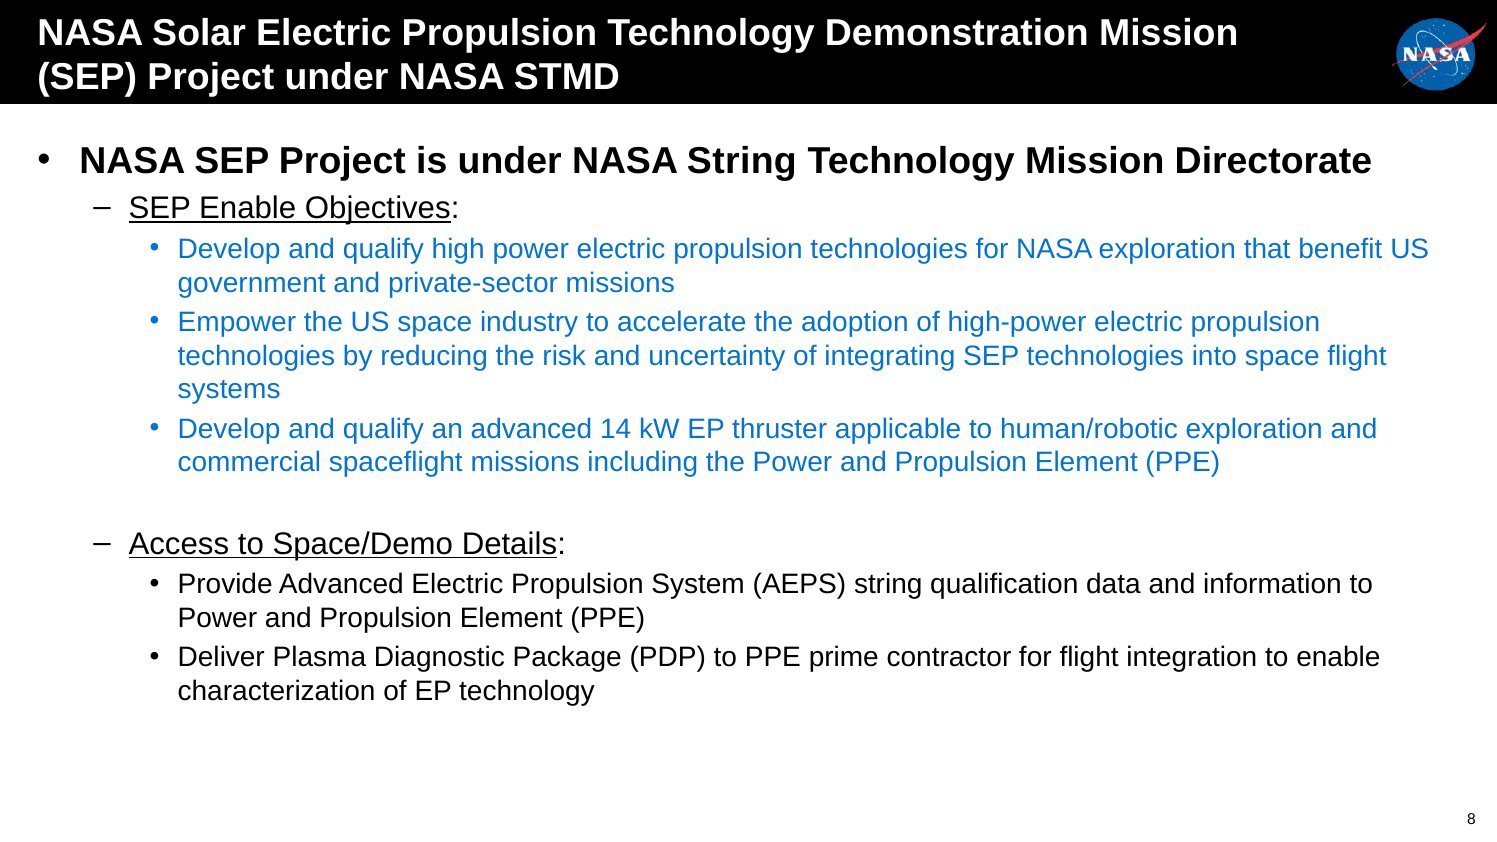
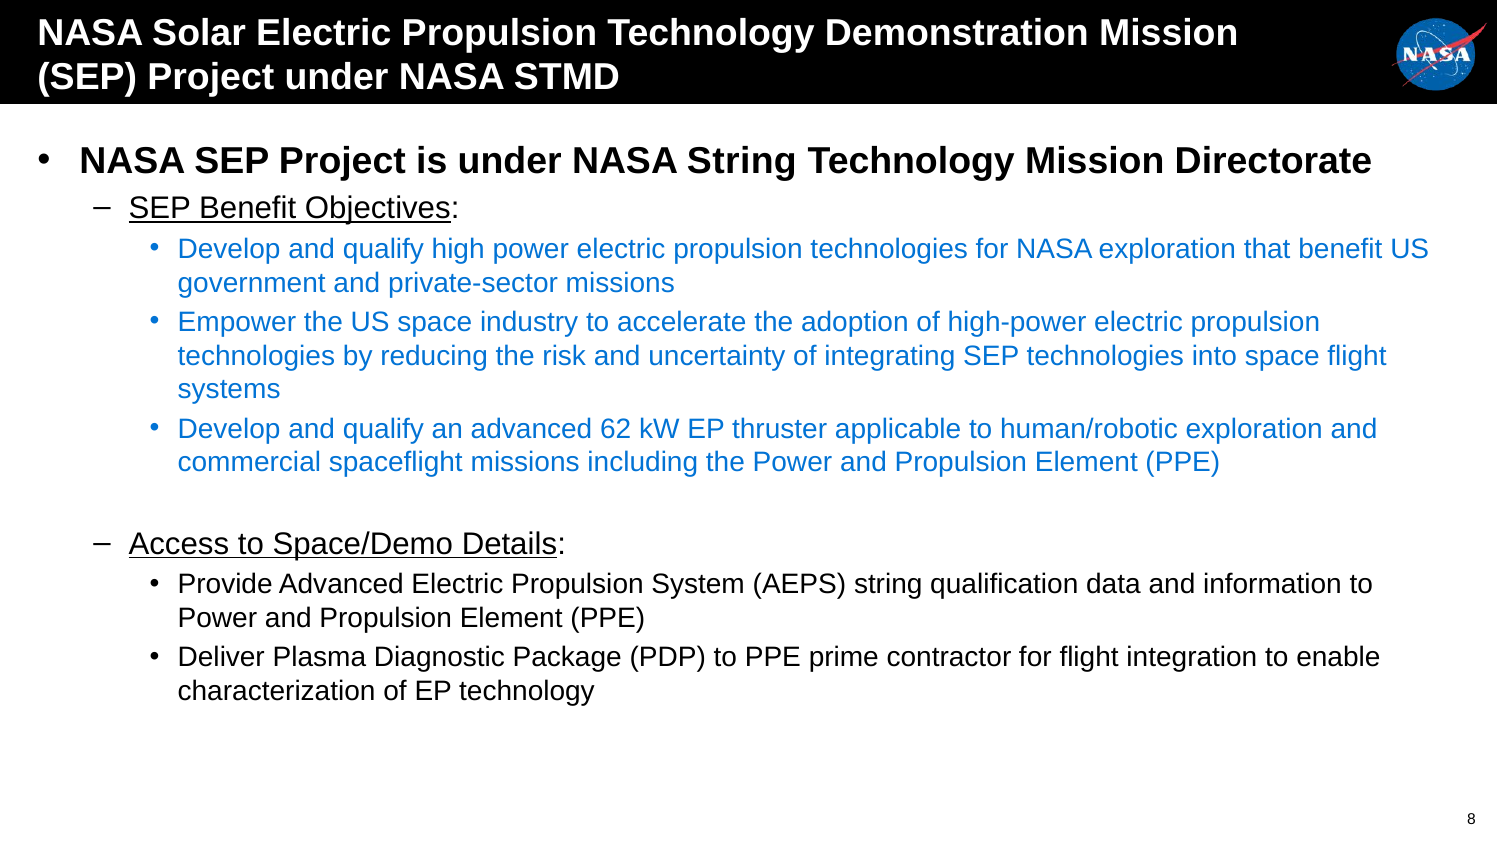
SEP Enable: Enable -> Benefit (248, 208)
14: 14 -> 62 (616, 429)
